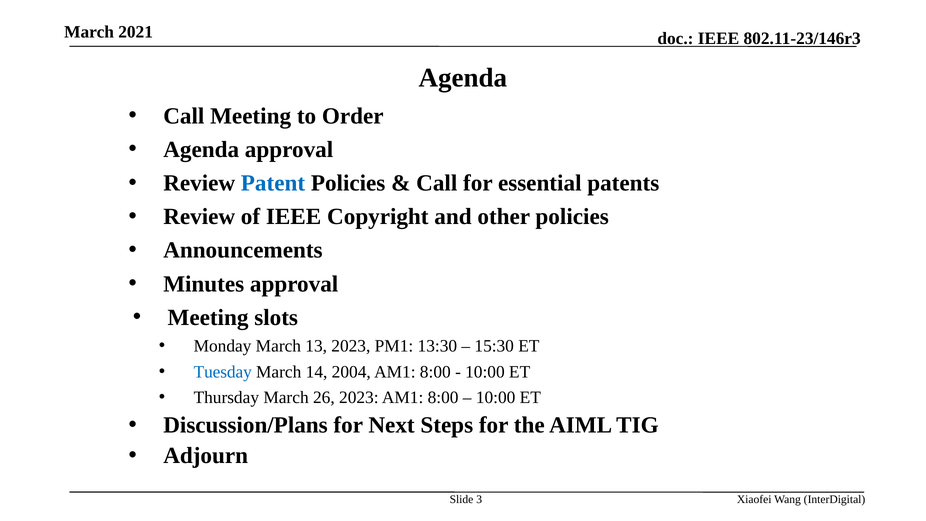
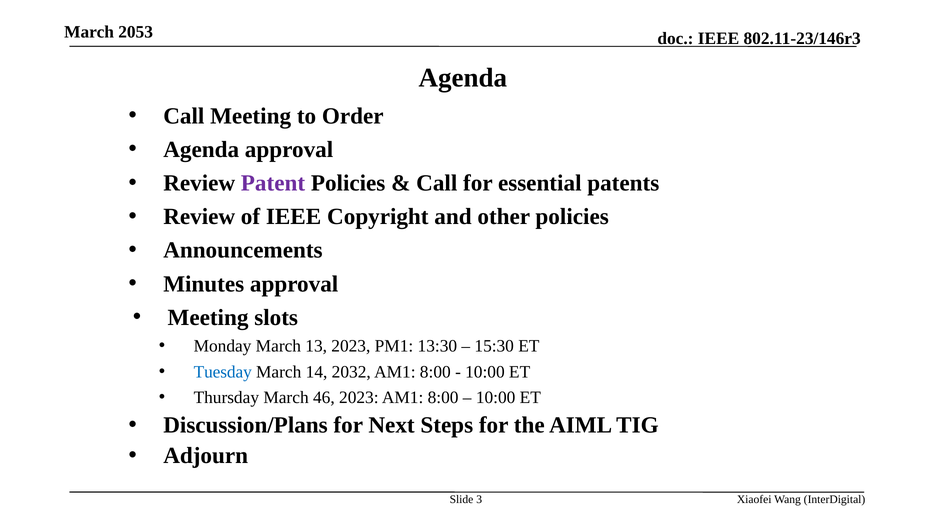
2021: 2021 -> 2053 (136, 32)
Patent colour: blue -> purple (273, 183)
2004: 2004 -> 2032 (351, 372)
26: 26 -> 46 (324, 397)
